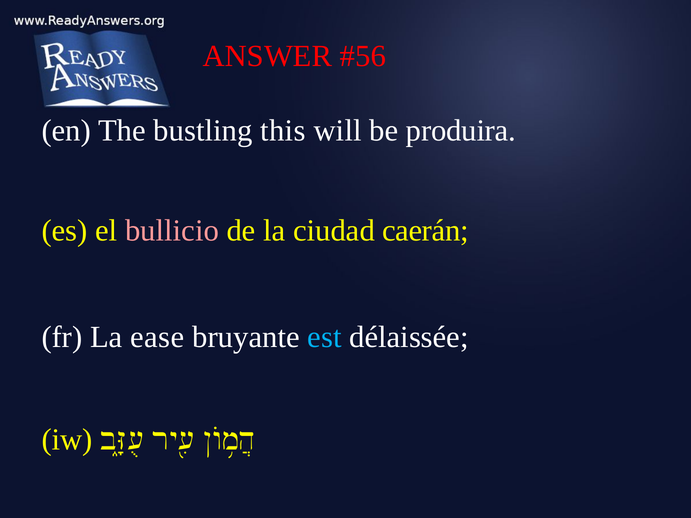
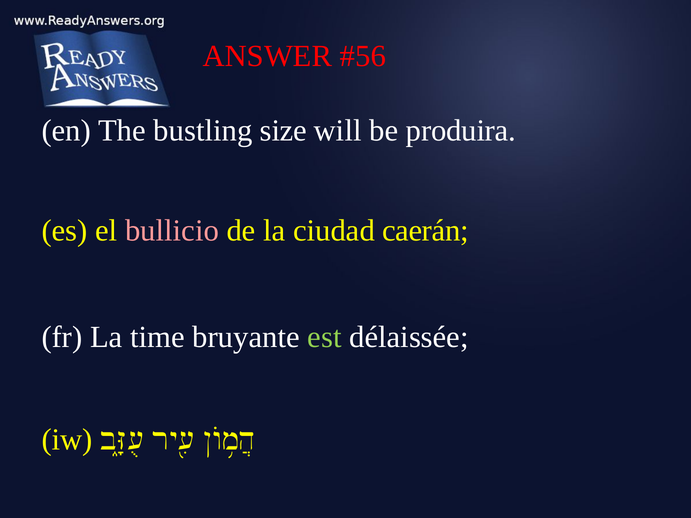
this: this -> size (283, 130)
ease: ease -> time (157, 337)
est colour: light blue -> light green (325, 337)
